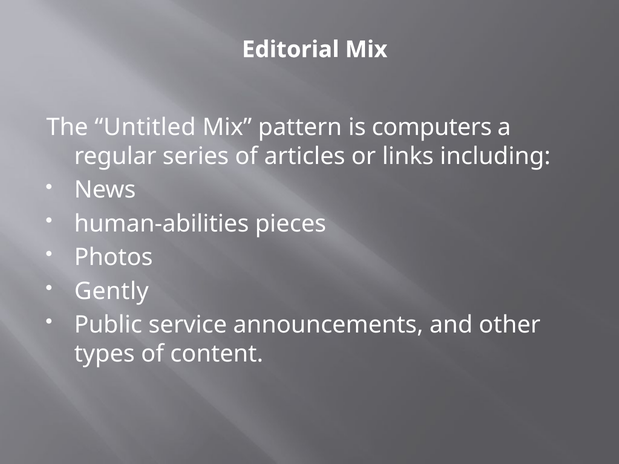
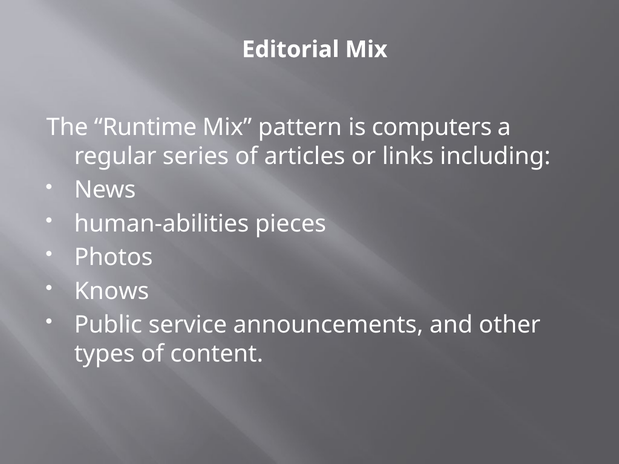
Untitled: Untitled -> Runtime (145, 128)
Gently: Gently -> Knows (112, 291)
